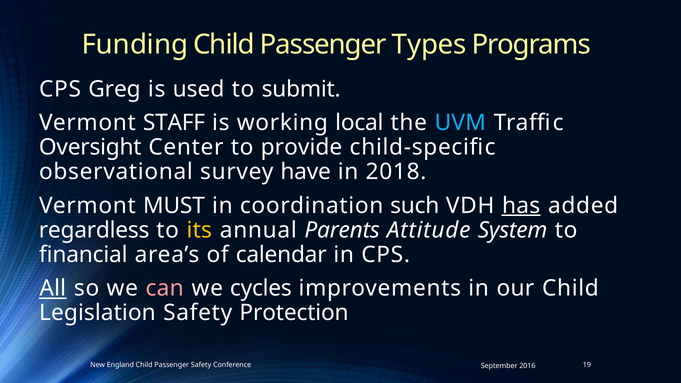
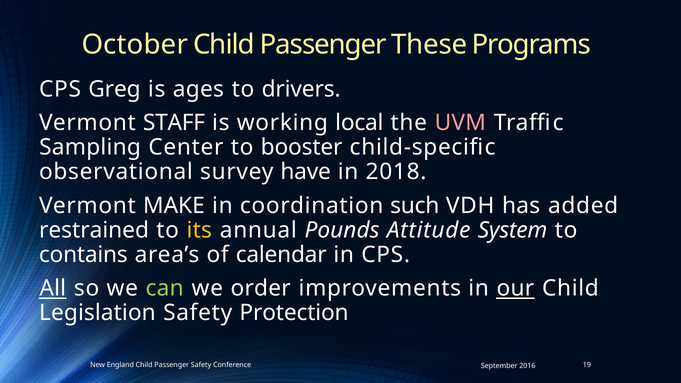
Funding: Funding -> October (135, 45)
Types: Types -> These (429, 45)
used: used -> ages (198, 89)
submit: submit -> drivers (301, 89)
UVM colour: light blue -> pink (460, 123)
Oversight: Oversight -> Sampling (90, 147)
provide: provide -> booster (302, 147)
MUST: MUST -> MAKE (174, 206)
has underline: present -> none (521, 206)
regardless: regardless -> restrained (94, 230)
Parents: Parents -> Pounds (342, 230)
financial: financial -> contains (83, 255)
can colour: pink -> light green (165, 289)
cycles: cycles -> order (261, 289)
our underline: none -> present (515, 289)
